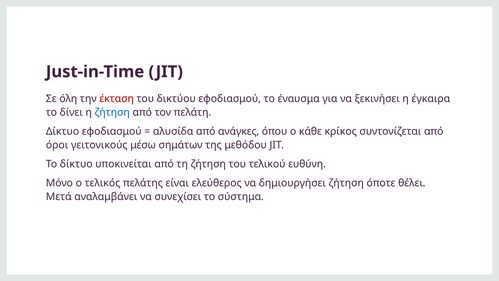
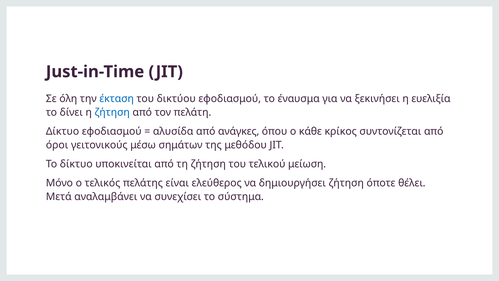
έκταση colour: red -> blue (117, 99)
έγκαιρα: έγκαιρα -> ευελιξία (431, 99)
ευθύνη: ευθύνη -> μείωση (307, 164)
